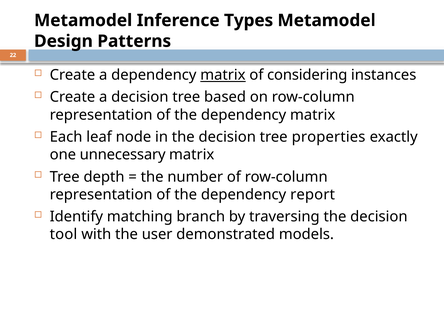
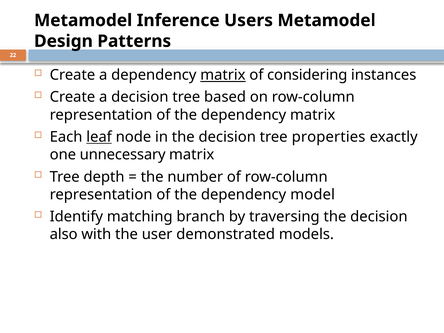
Types: Types -> Users (248, 20)
leaf underline: none -> present (99, 137)
report: report -> model (313, 195)
tool: tool -> also (64, 234)
